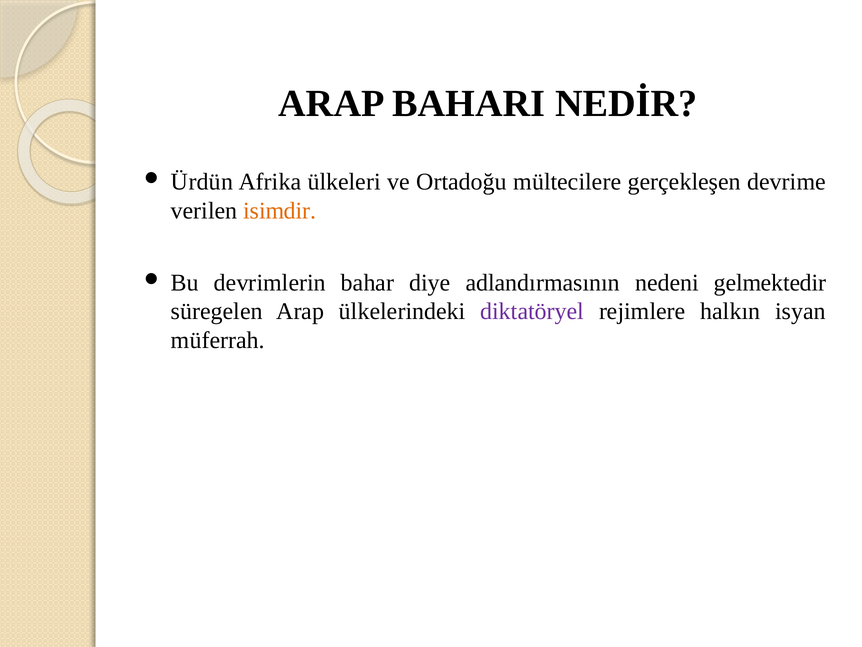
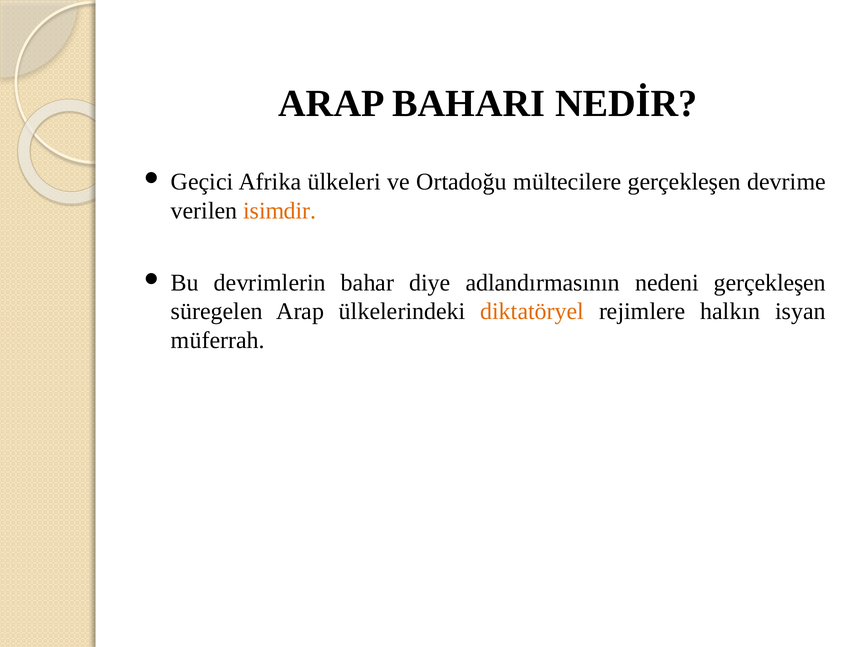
Ürdün: Ürdün -> Geçici (202, 182)
nedeni gelmektedir: gelmektedir -> gerçekleşen (770, 283)
diktatöryel colour: purple -> orange (532, 311)
